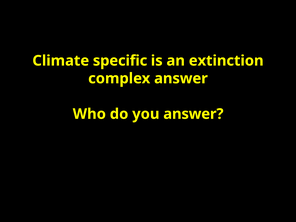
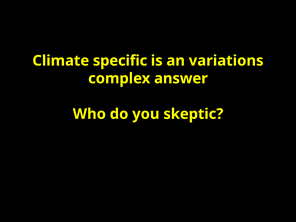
extinction: extinction -> variations (226, 61)
you answer: answer -> skeptic (193, 114)
